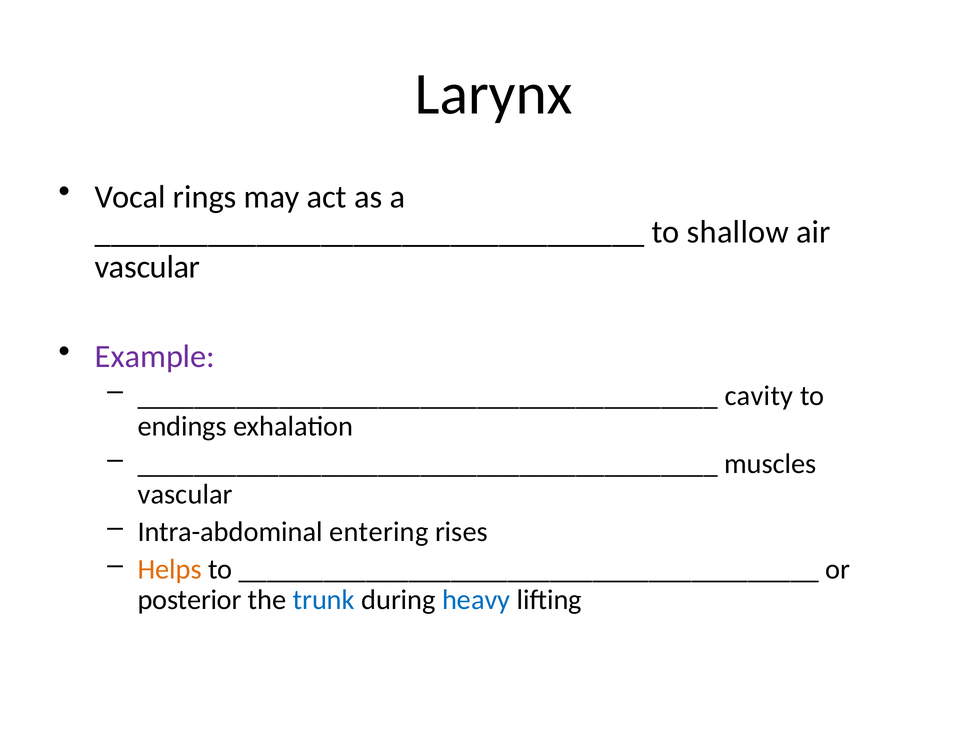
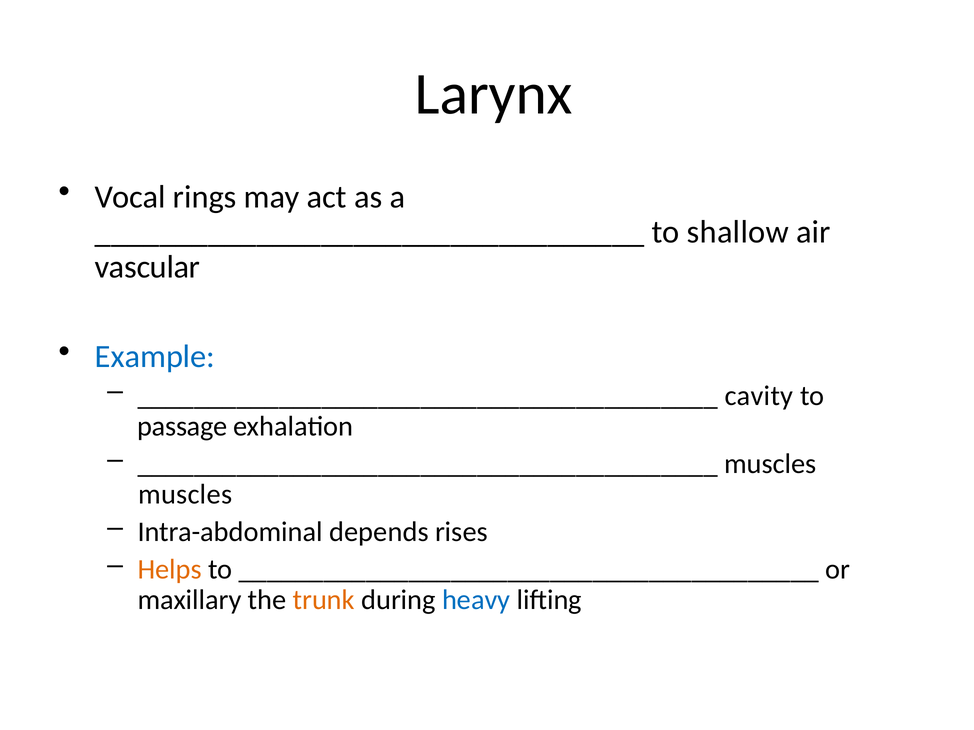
Example colour: purple -> blue (155, 357)
endings: endings -> passage (182, 427)
vascular: vascular -> muscles (185, 495)
entering: entering -> depends (379, 532)
posterior: posterior -> maxillary (189, 600)
trunk colour: blue -> orange (324, 600)
